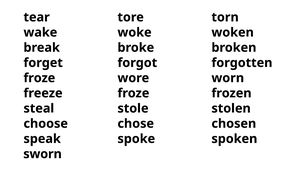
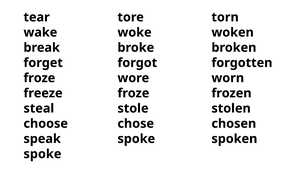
sworn: sworn -> spoke (42, 154)
